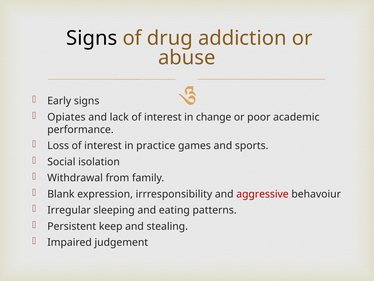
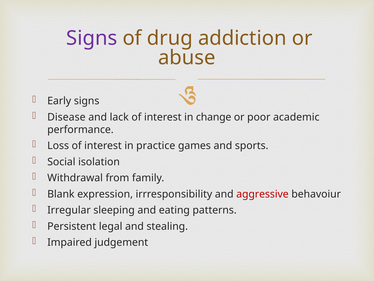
Signs colour: black -> purple (92, 38)
Opiates: Opiates -> Disease (66, 117)
keep: keep -> legal (111, 226)
